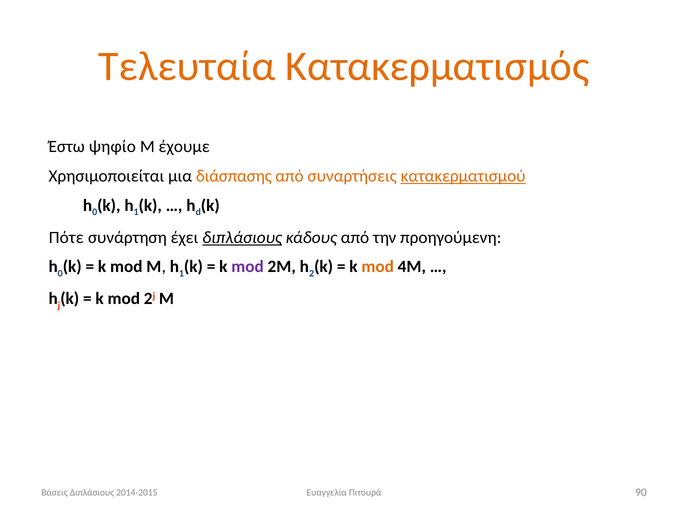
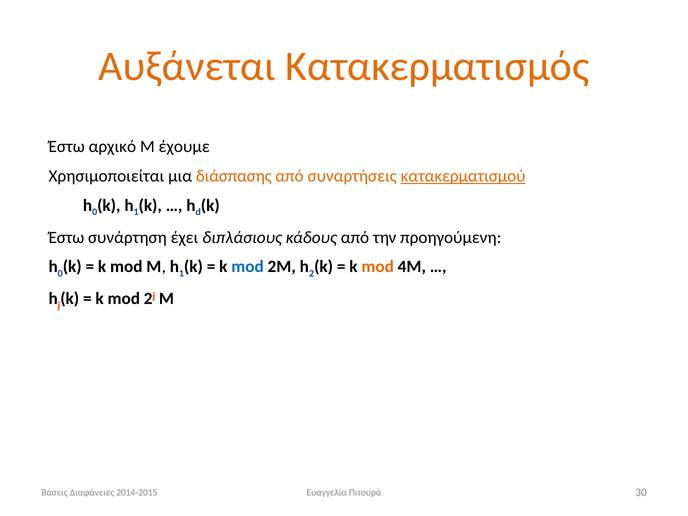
Τελευταία: Τελευταία -> Αυξάνεται (187, 67)
ψηφίο: ψηφίο -> αρχικό (112, 147)
Πότε: Πότε -> Έστω (66, 237)
διπλάσιους underline: present -> none (242, 237)
mod colour: purple -> blue (247, 267)
Βάσεις Διπλάσιους: Διπλάσιους -> Διαφάνειες (92, 493)
90: 90 -> 30 (641, 493)
